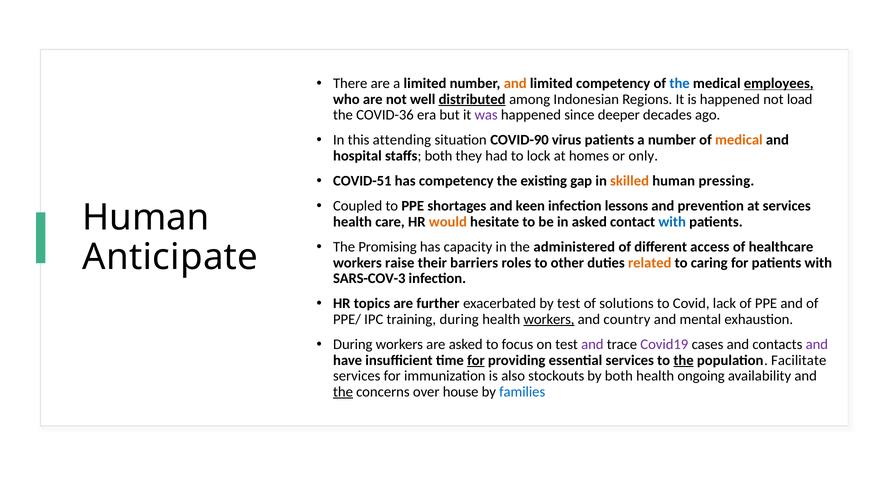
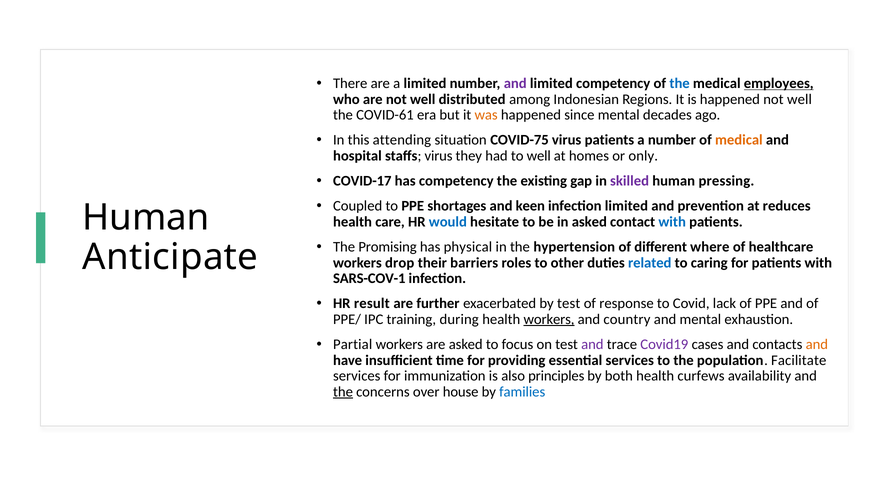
and colour: orange -> purple (515, 83)
distributed underline: present -> none (472, 99)
happened not load: load -> well (800, 99)
COVID-36: COVID-36 -> COVID-61 (385, 115)
was colour: purple -> orange (486, 115)
since deeper: deeper -> mental (619, 115)
COVID-90: COVID-90 -> COVID-75 (520, 140)
staffs both: both -> virus (439, 156)
to lock: lock -> well (539, 156)
COVID-51: COVID-51 -> COVID-17 (362, 181)
skilled colour: orange -> purple (630, 181)
infection lessons: lessons -> limited (626, 206)
at services: services -> reduces (787, 206)
would colour: orange -> blue (448, 222)
capacity: capacity -> physical (468, 247)
administered: administered -> hypertension (574, 247)
access: access -> where (710, 247)
raise: raise -> drop (400, 263)
related colour: orange -> blue (650, 263)
SARS-COV-3: SARS-COV-3 -> SARS-COV-1 (369, 279)
topics: topics -> result (372, 304)
solutions: solutions -> response (627, 304)
During: During -> Partial (353, 344)
and colour: purple -> orange (817, 344)
for underline: present -> none (476, 360)
the underline: present -> none (684, 360)
stockouts: stockouts -> principles (556, 376)
ongoing: ongoing -> curfews (701, 376)
